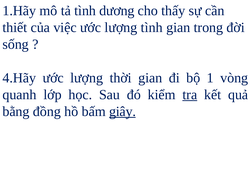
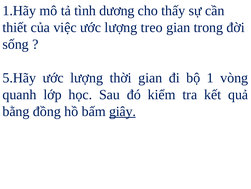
lượng tình: tình -> treo (152, 27)
4.Hãy: 4.Hãy -> 5.Hãy (19, 77)
tra underline: present -> none (190, 94)
